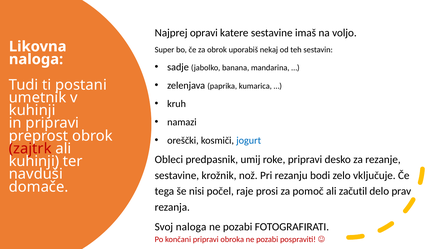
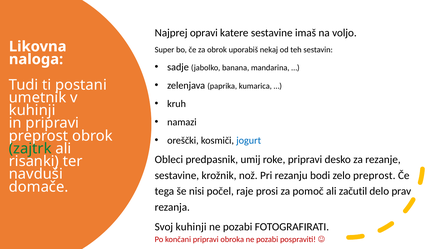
zajtrk colour: red -> green (30, 149)
kuhinji: kuhinji -> risanki (34, 161)
zelo vključuje: vključuje -> preprost (374, 176)
Svoj naloga: naloga -> kuhinji (191, 227)
